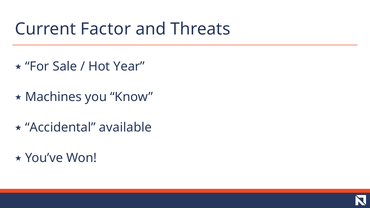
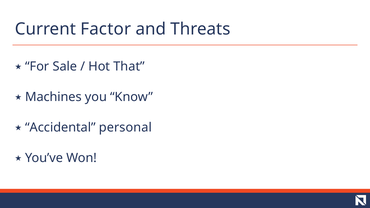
Year: Year -> That (129, 67)
available: available -> personal (125, 128)
